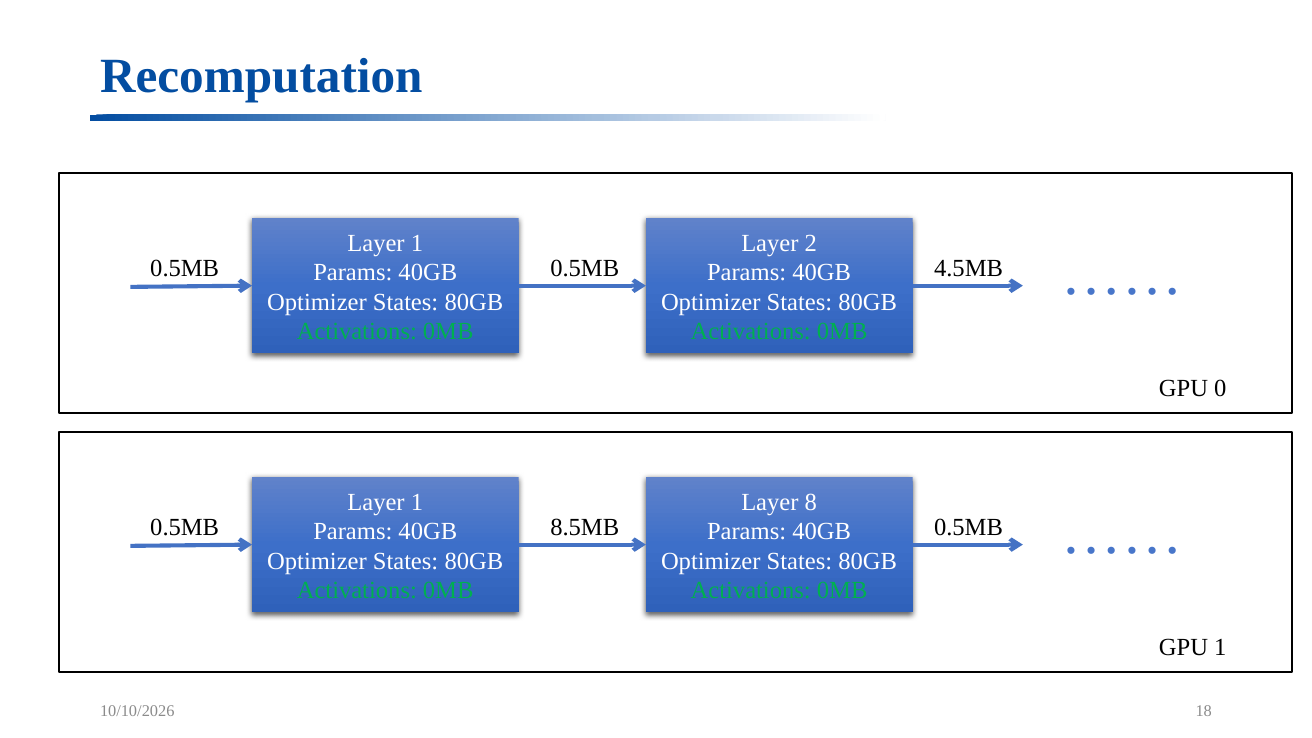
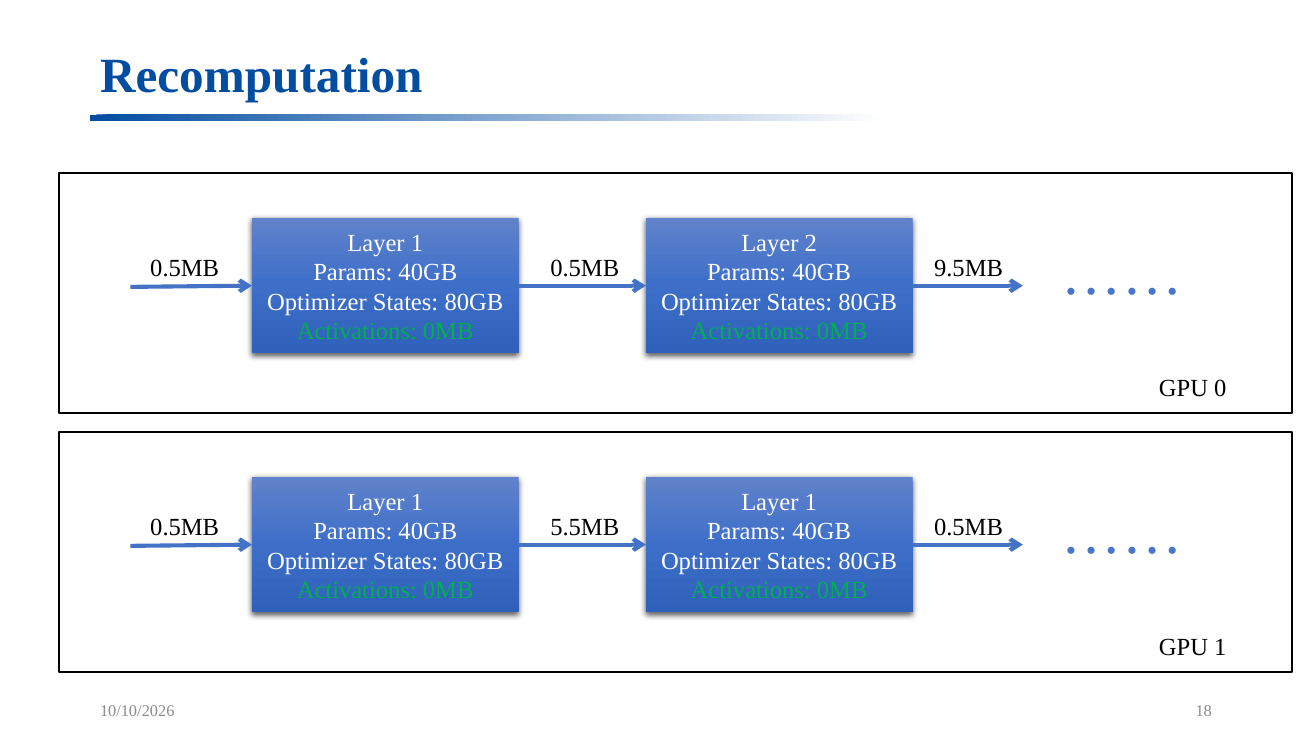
4.5MB: 4.5MB -> 9.5MB (969, 268)
8: 8 -> 1 (811, 502)
8.5MB: 8.5MB -> 5.5MB (585, 527)
